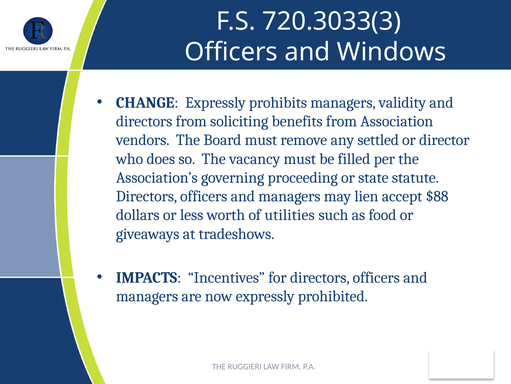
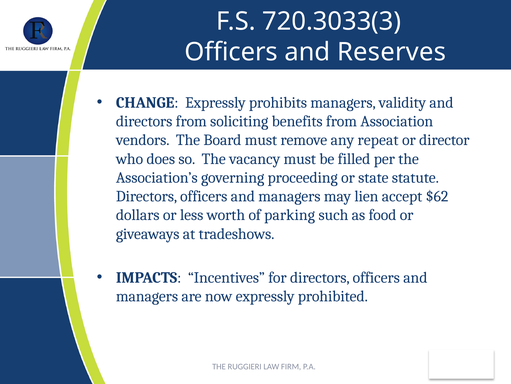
Windows: Windows -> Reserves (392, 52)
settled: settled -> repeat (378, 140)
$88: $88 -> $62 (437, 196)
utilities: utilities -> parking (290, 215)
